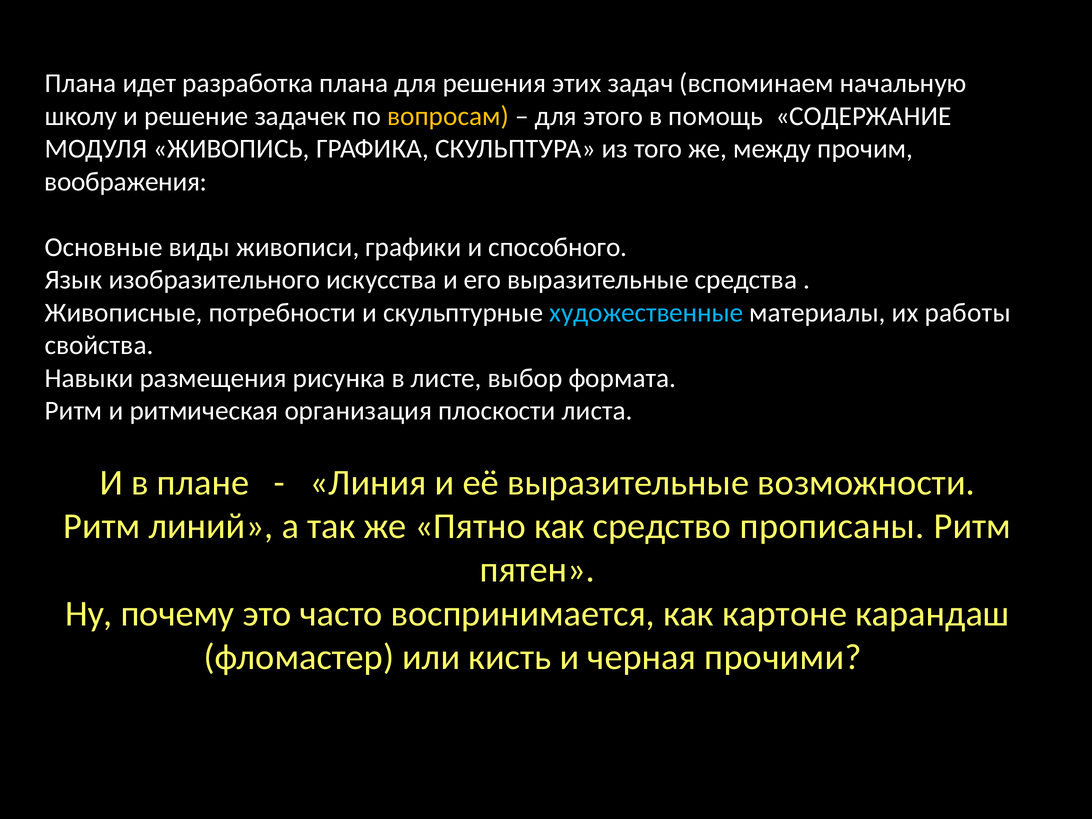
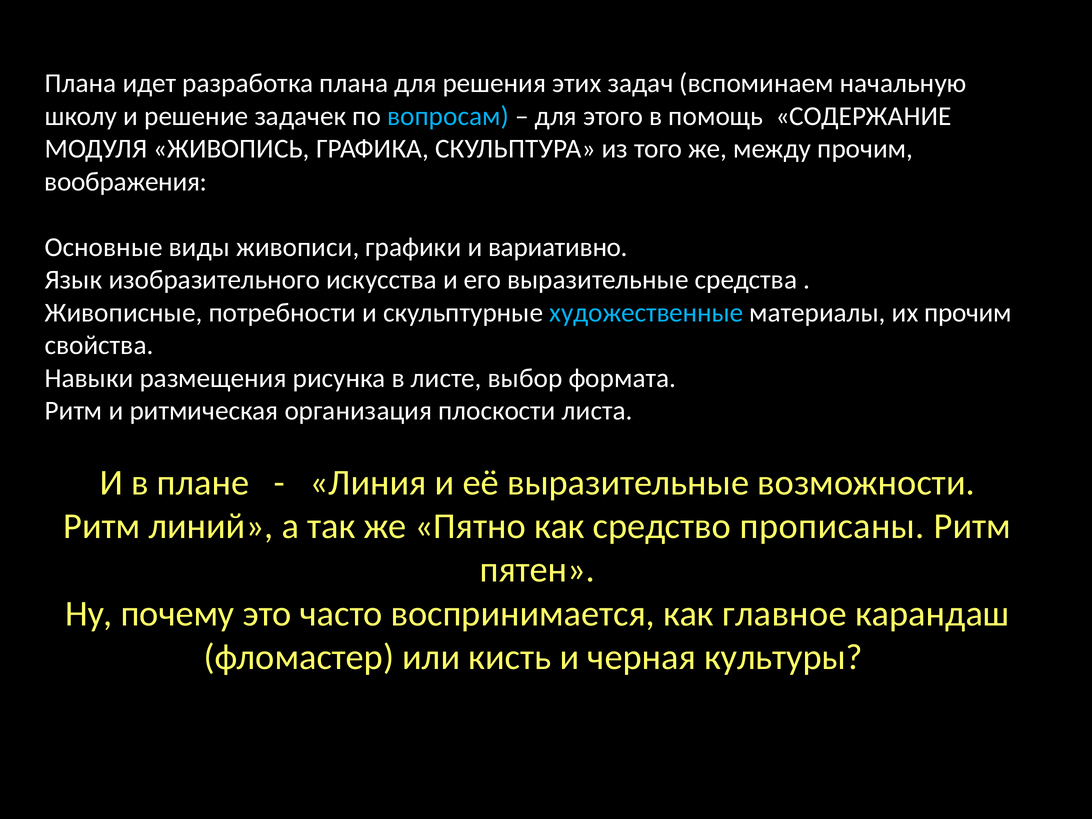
вопросам colour: yellow -> light blue (448, 116)
способного: способного -> вариативно (558, 247)
их работы: работы -> прочим (968, 313)
картоне: картоне -> главное (785, 614)
прочими: прочими -> культуры (783, 657)
